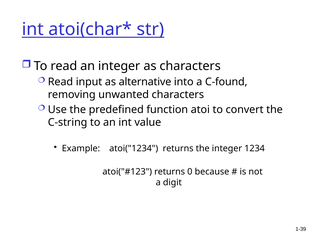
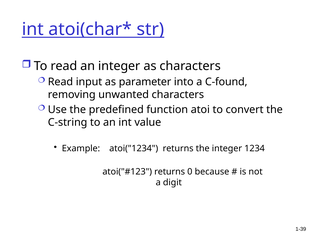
alternative: alternative -> parameter (145, 82)
